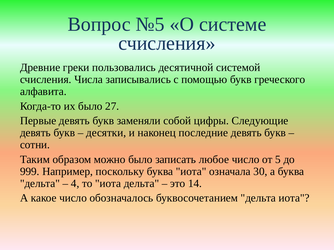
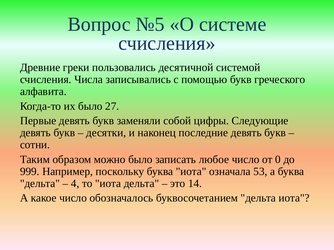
5: 5 -> 0 (278, 160)
30: 30 -> 53 (260, 172)
